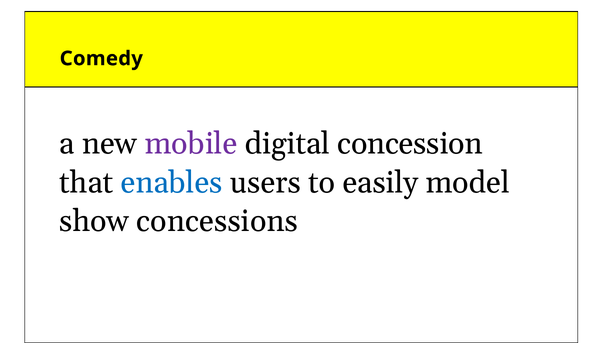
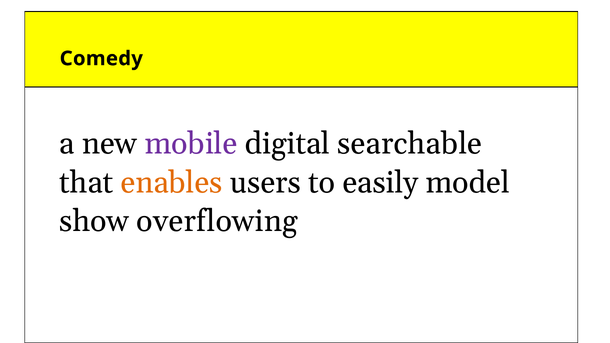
concession: concession -> searchable (410, 144)
enables colour: blue -> orange (172, 183)
concessions: concessions -> overflowing (217, 221)
